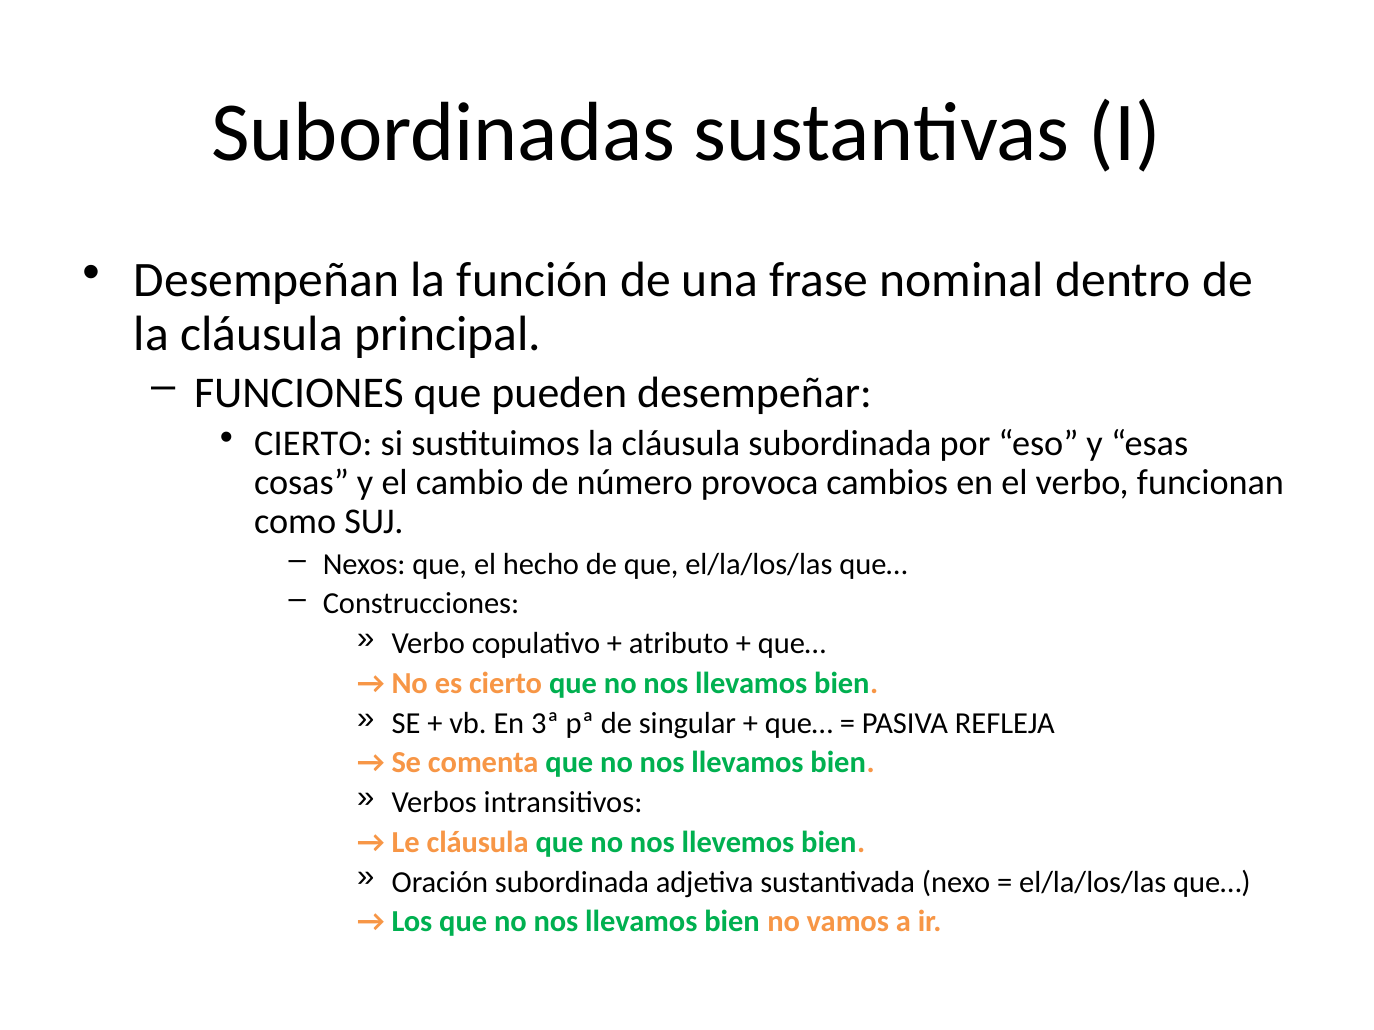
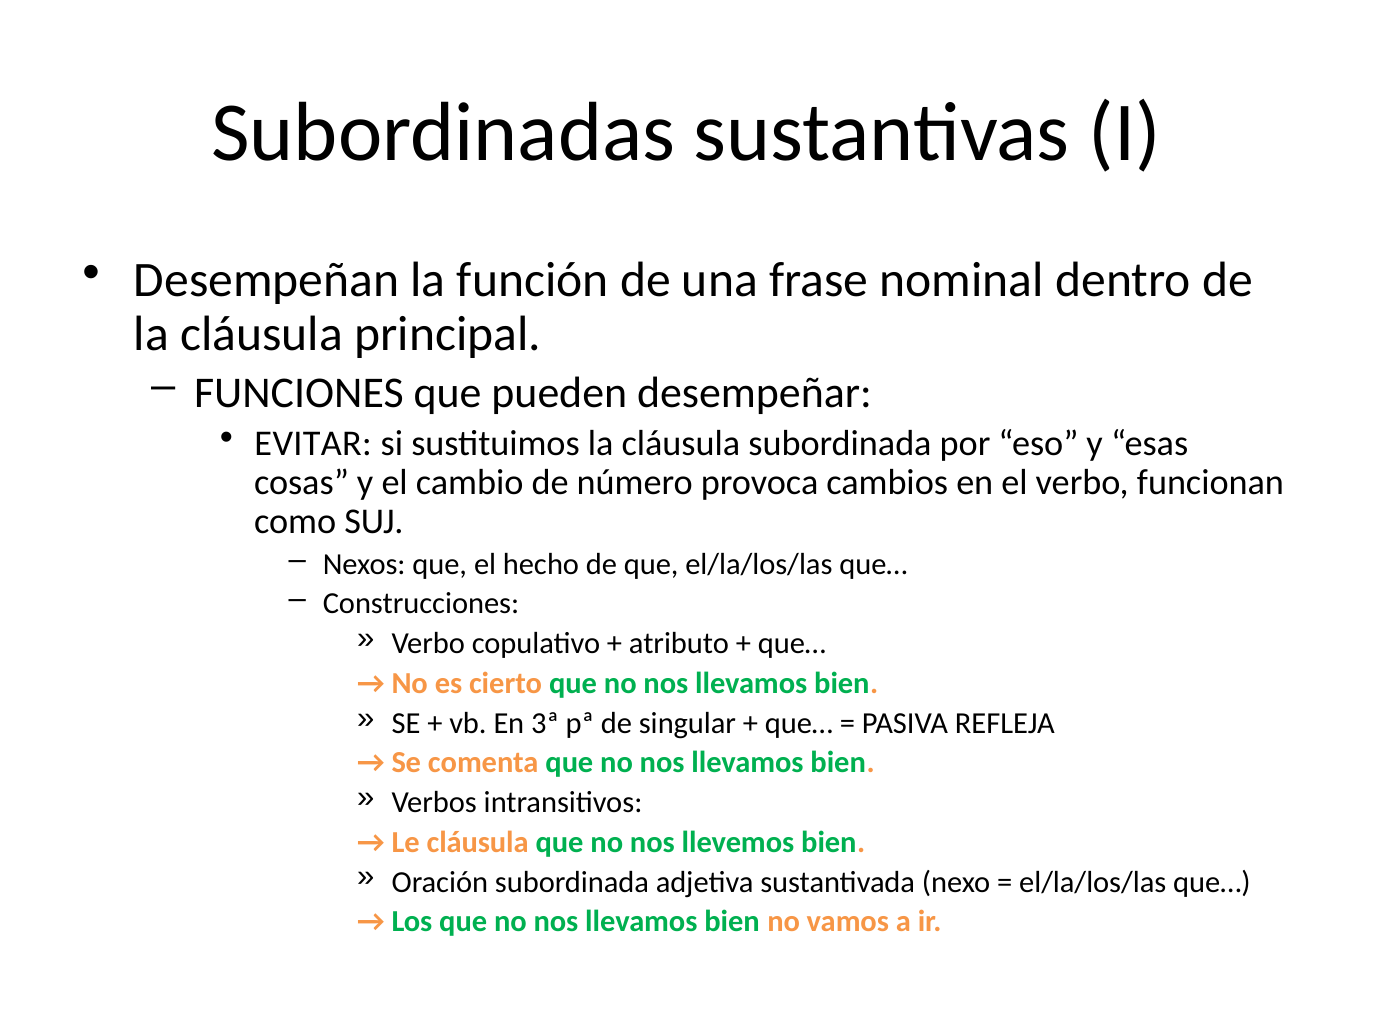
CIERTO: CIERTO -> EVITAR (313, 444)
